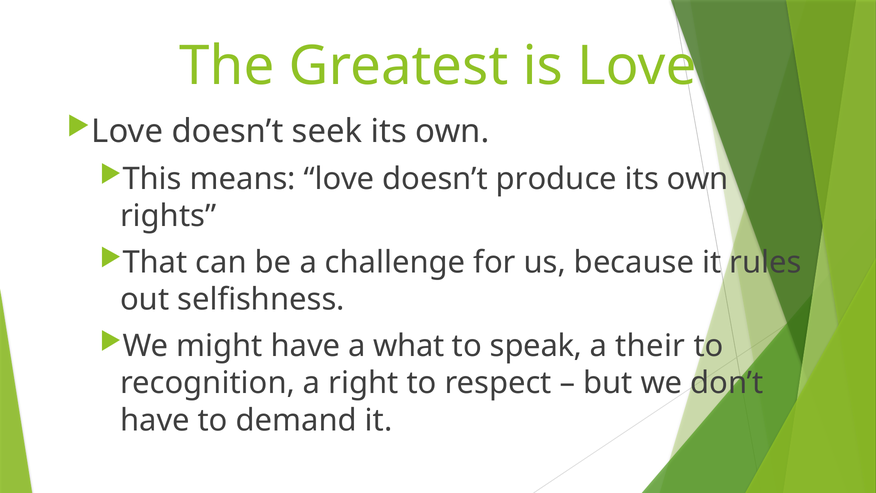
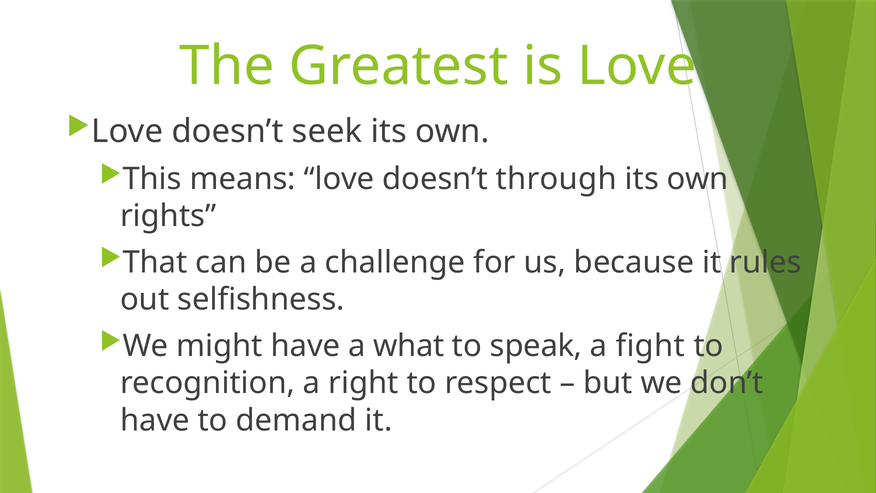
produce: produce -> through (556, 179)
their: their -> fight (650, 346)
